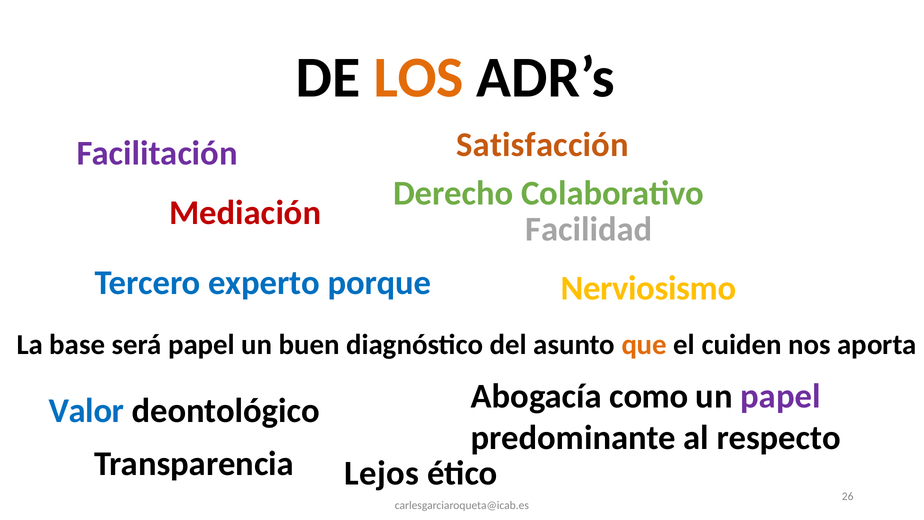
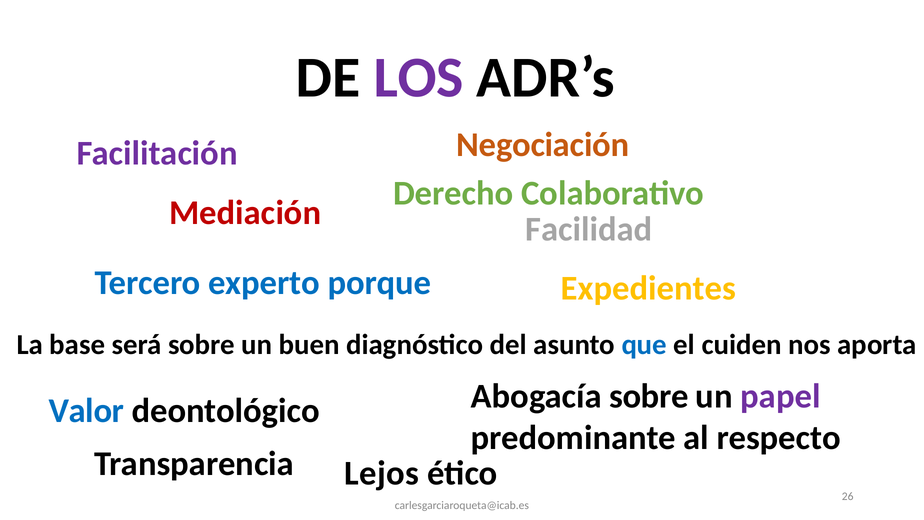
LOS colour: orange -> purple (419, 78)
Satisfacción: Satisfacción -> Negociación (543, 145)
Nerviosismo: Nerviosismo -> Expedientes (648, 288)
será papel: papel -> sobre (201, 345)
que colour: orange -> blue (644, 345)
Abogacía como: como -> sobre (649, 396)
